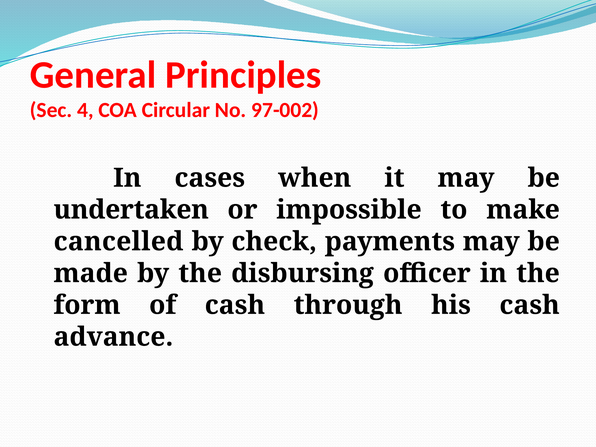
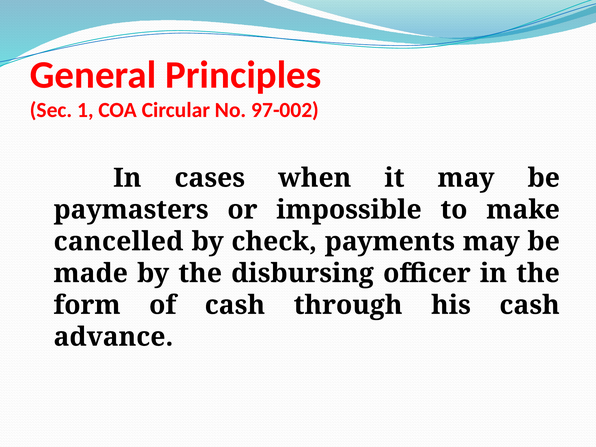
4: 4 -> 1 (85, 110)
undertaken: undertaken -> paymasters (131, 210)
